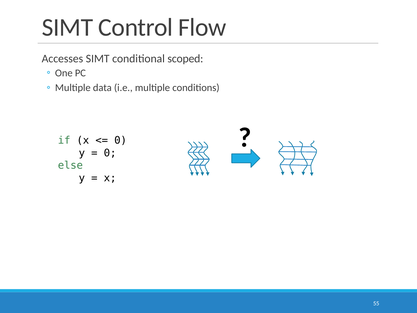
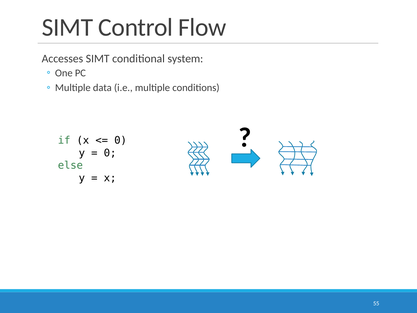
scoped: scoped -> system (185, 59)
